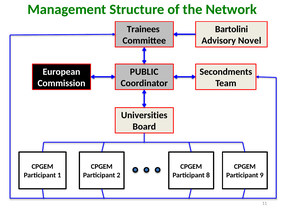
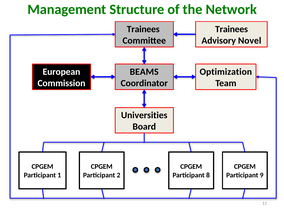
Bartolini: Bartolini -> Trainees (232, 29)
PUBLIC: PUBLIC -> BEAMS (144, 72)
Secondments: Secondments -> Optimization (226, 72)
